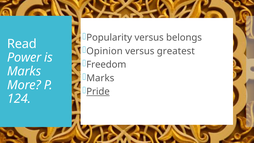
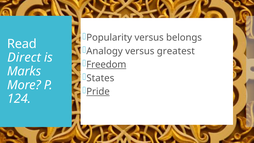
Opinion: Opinion -> Analogy (105, 51)
Power: Power -> Direct (24, 58)
Freedom underline: none -> present (106, 65)
Marks: Marks -> States (100, 78)
